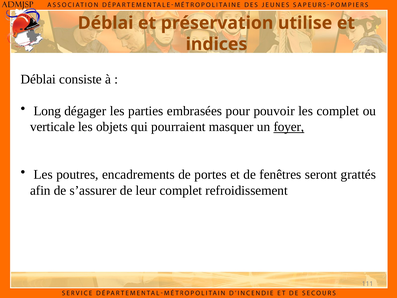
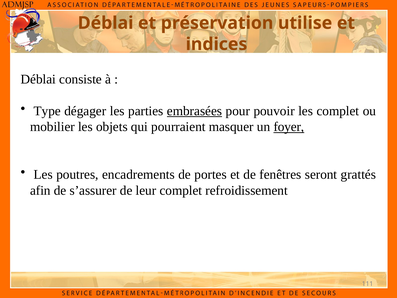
Long: Long -> Type (47, 111)
embrasées underline: none -> present (195, 111)
verticale: verticale -> mobilier (52, 127)
